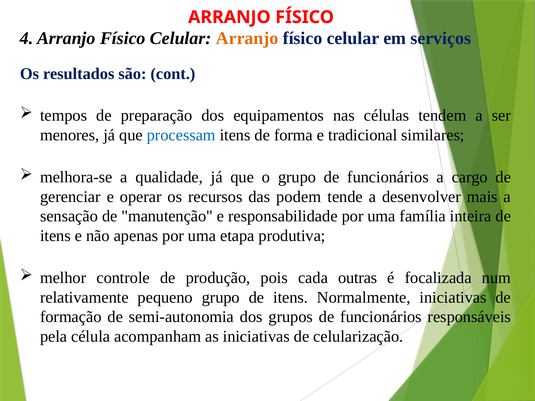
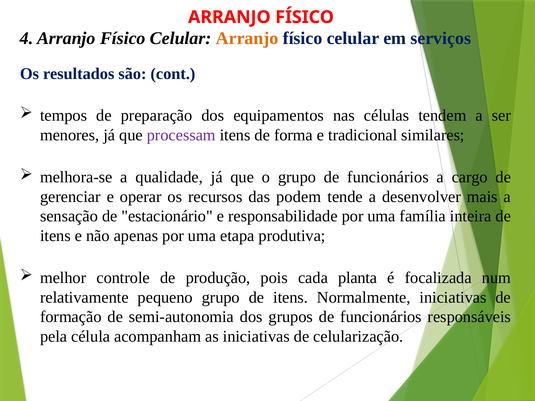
processam colour: blue -> purple (181, 135)
manutenção: manutenção -> estacionário (167, 216)
outras: outras -> planta (358, 278)
